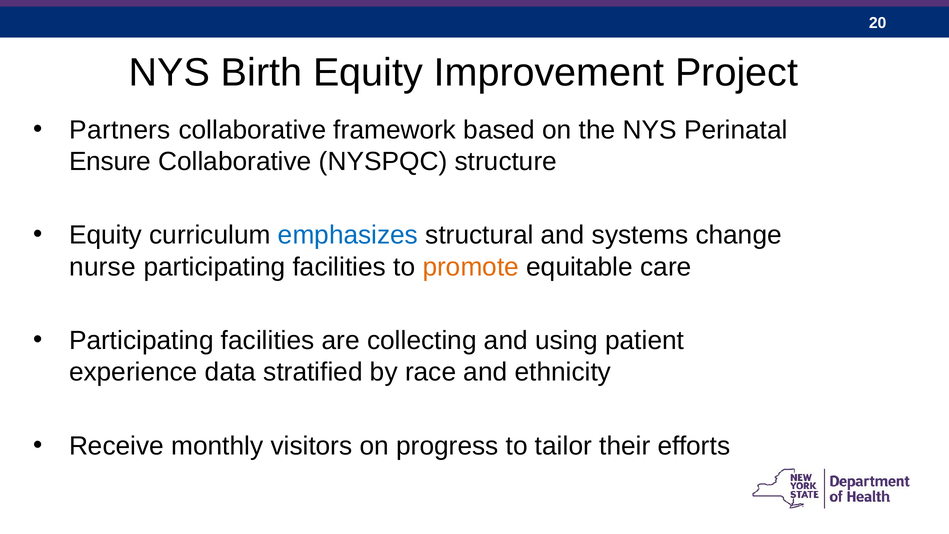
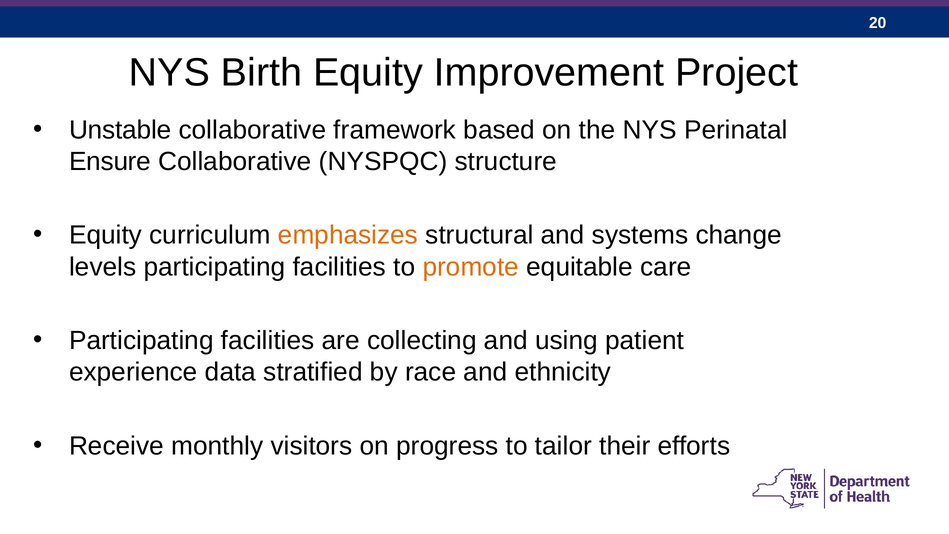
Partners: Partners -> Unstable (120, 130)
emphasizes colour: blue -> orange (348, 235)
nurse: nurse -> levels (103, 267)
